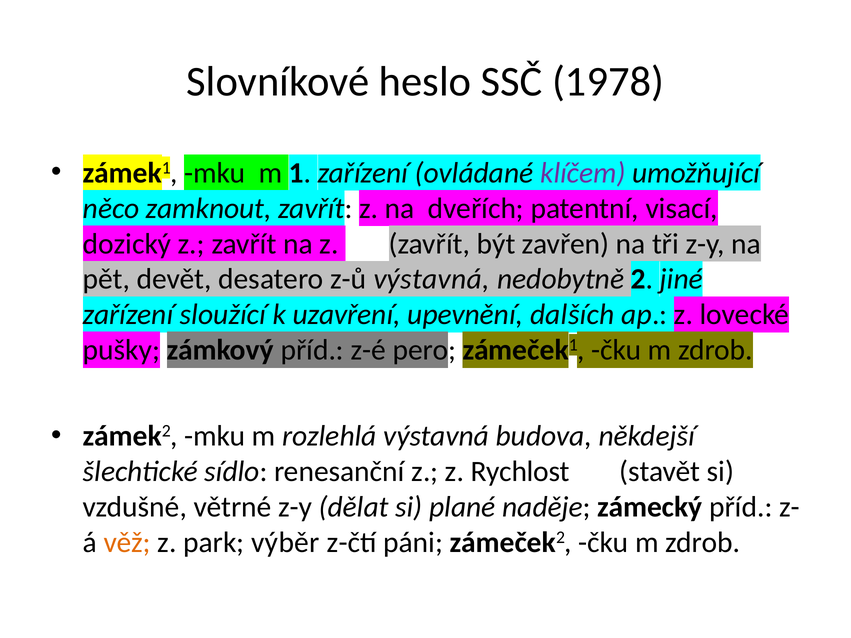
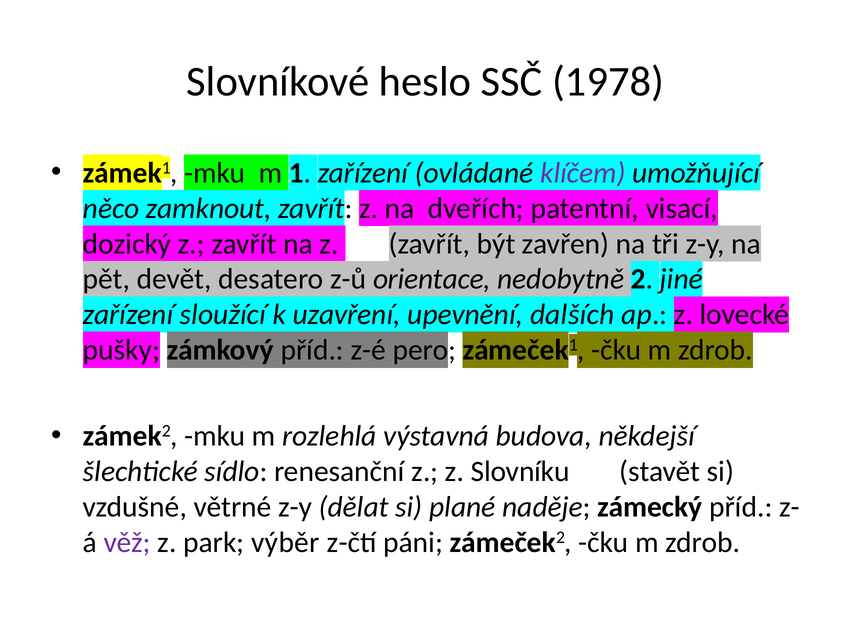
z-ů výstavná: výstavná -> orientace (432, 279)
Rychlost: Rychlost -> Slovníku (520, 472)
věž colour: orange -> purple (127, 543)
